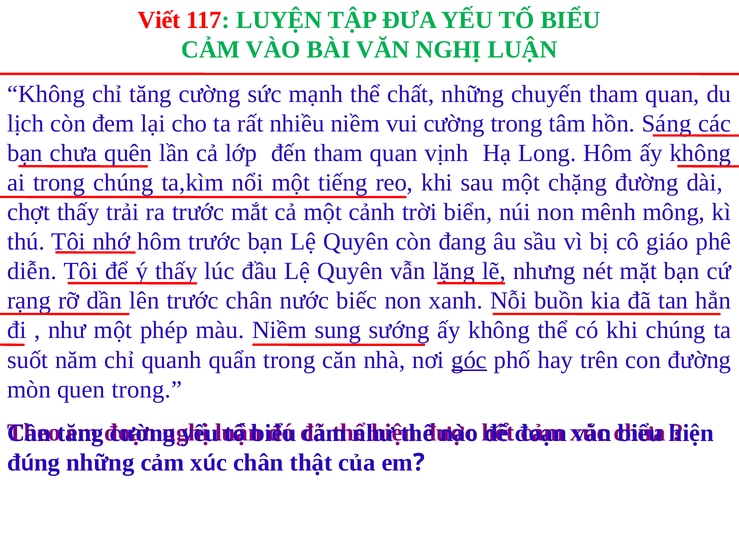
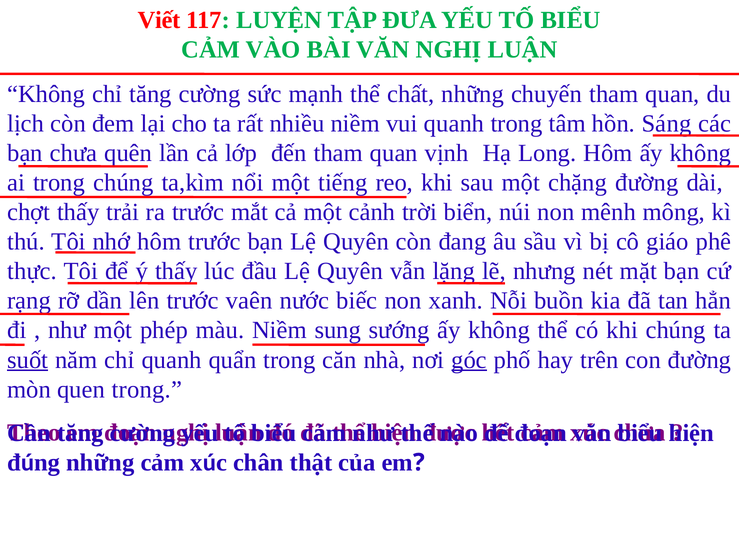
vui cường: cường -> quanh (454, 124)
diễn: diễn -> thực (32, 271)
trước chân: chân -> vaên (249, 301)
suốt underline: none -> present (28, 360)
